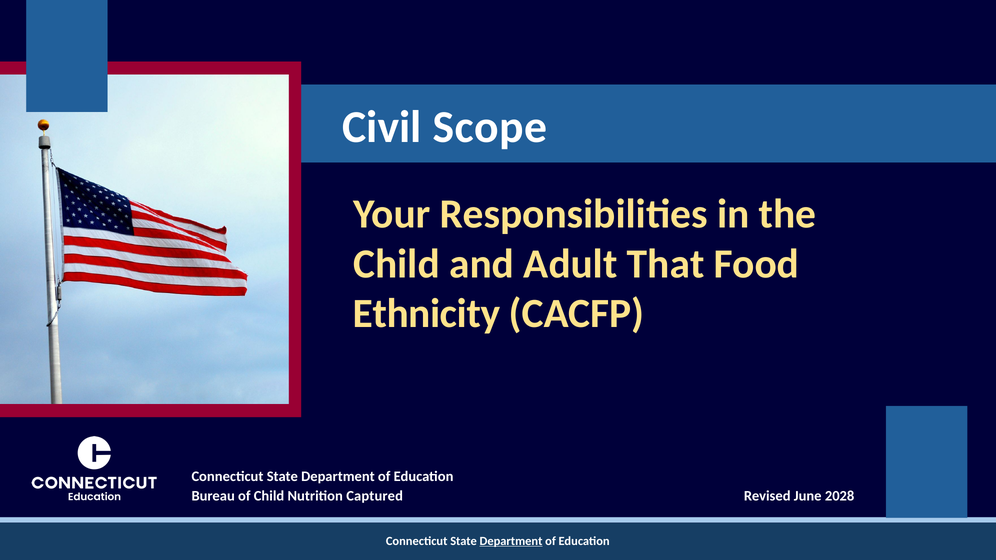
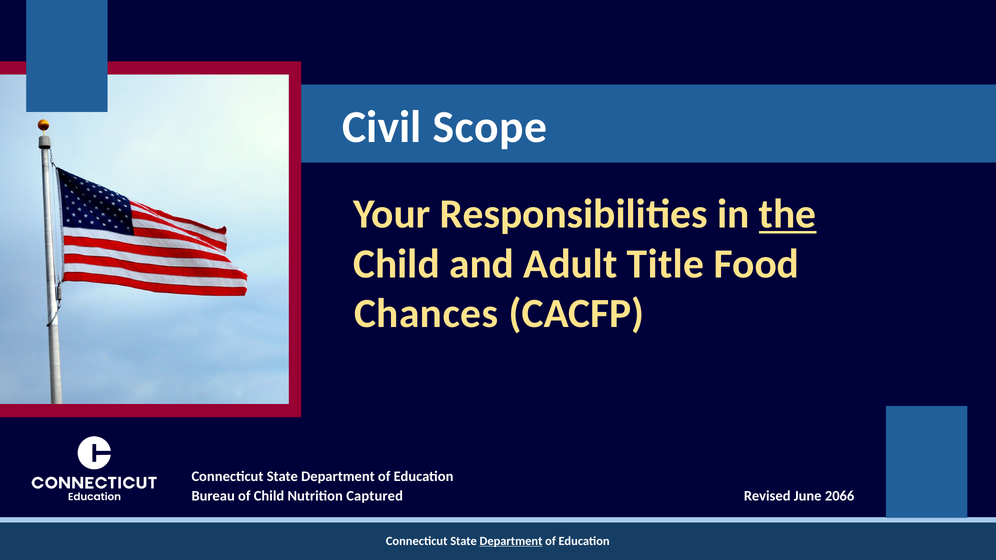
the underline: none -> present (788, 214)
That: That -> Title (665, 264)
Ethnicity: Ethnicity -> Chances (426, 314)
2028: 2028 -> 2066 (840, 496)
